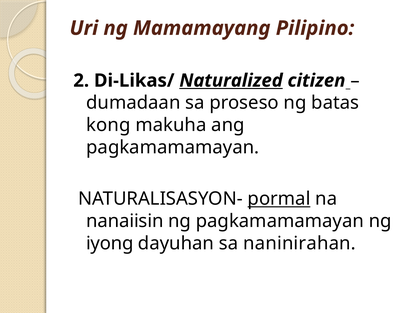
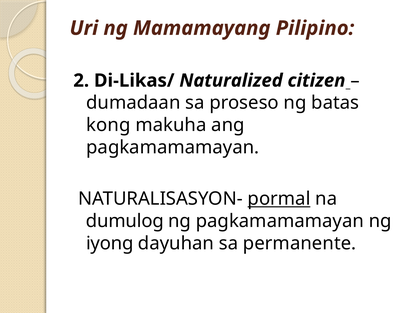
Naturalized underline: present -> none (231, 81)
nanaiisin: nanaiisin -> dumulog (125, 221)
naninirahan: naninirahan -> permanente (300, 243)
